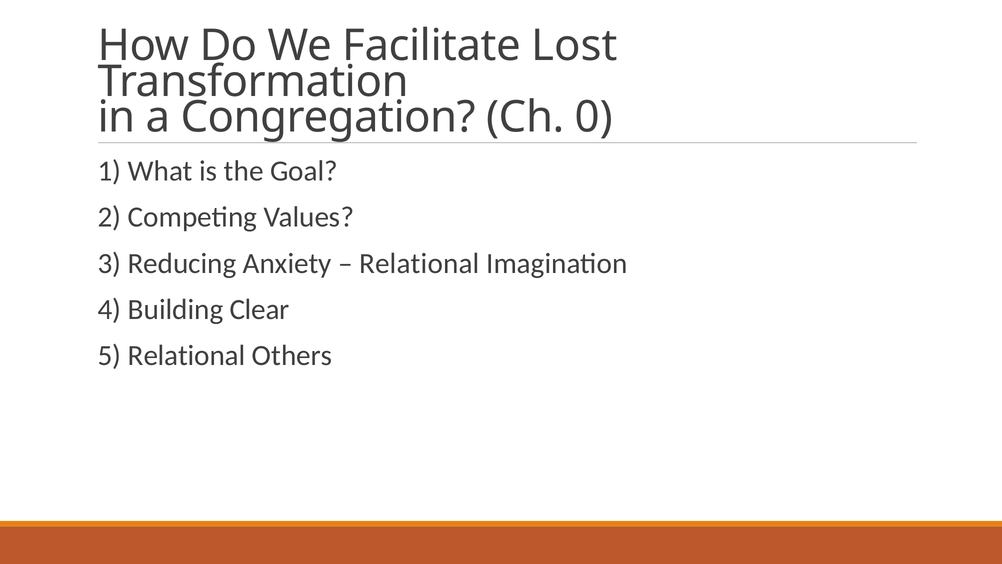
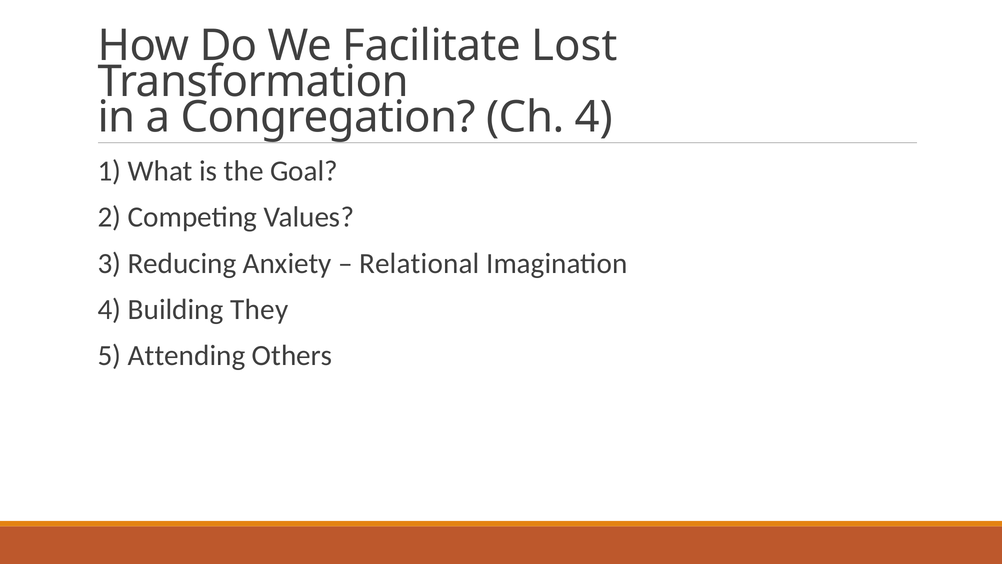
Ch 0: 0 -> 4 (594, 117)
Clear: Clear -> They (259, 309)
5 Relational: Relational -> Attending (187, 356)
